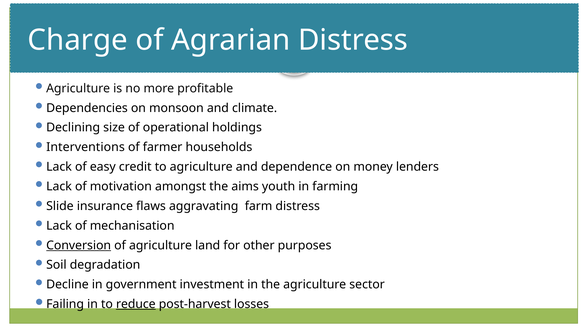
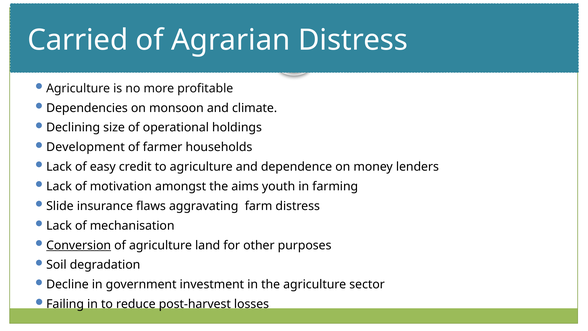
Charge: Charge -> Carried (78, 40)
Interventions: Interventions -> Development (85, 147)
reduce underline: present -> none (136, 304)
